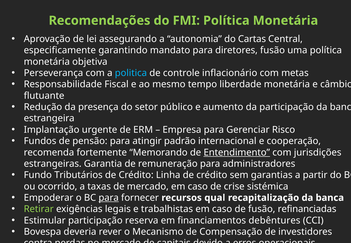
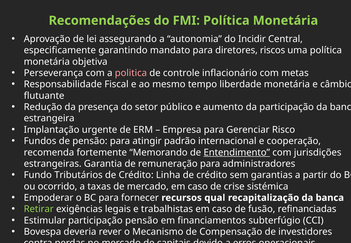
Cartas: Cartas -> Incidir (252, 39)
diretores fusão: fusão -> riscos (273, 50)
politica colour: light blue -> pink (131, 73)
para underline: present -> none (109, 198)
participação reserva: reserva -> pensão (142, 220)
debêntures: debêntures -> subterfúgio (274, 220)
